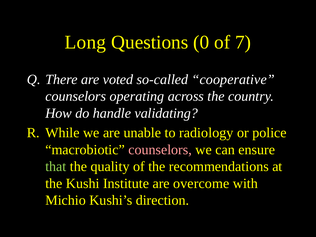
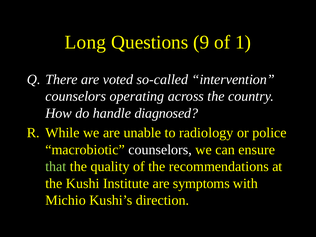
0: 0 -> 9 (201, 42)
7: 7 -> 1 (243, 42)
cooperative: cooperative -> intervention (233, 79)
validating: validating -> diagnosed (166, 113)
counselors colour: pink -> white (160, 150)
overcome: overcome -> symptoms (201, 183)
